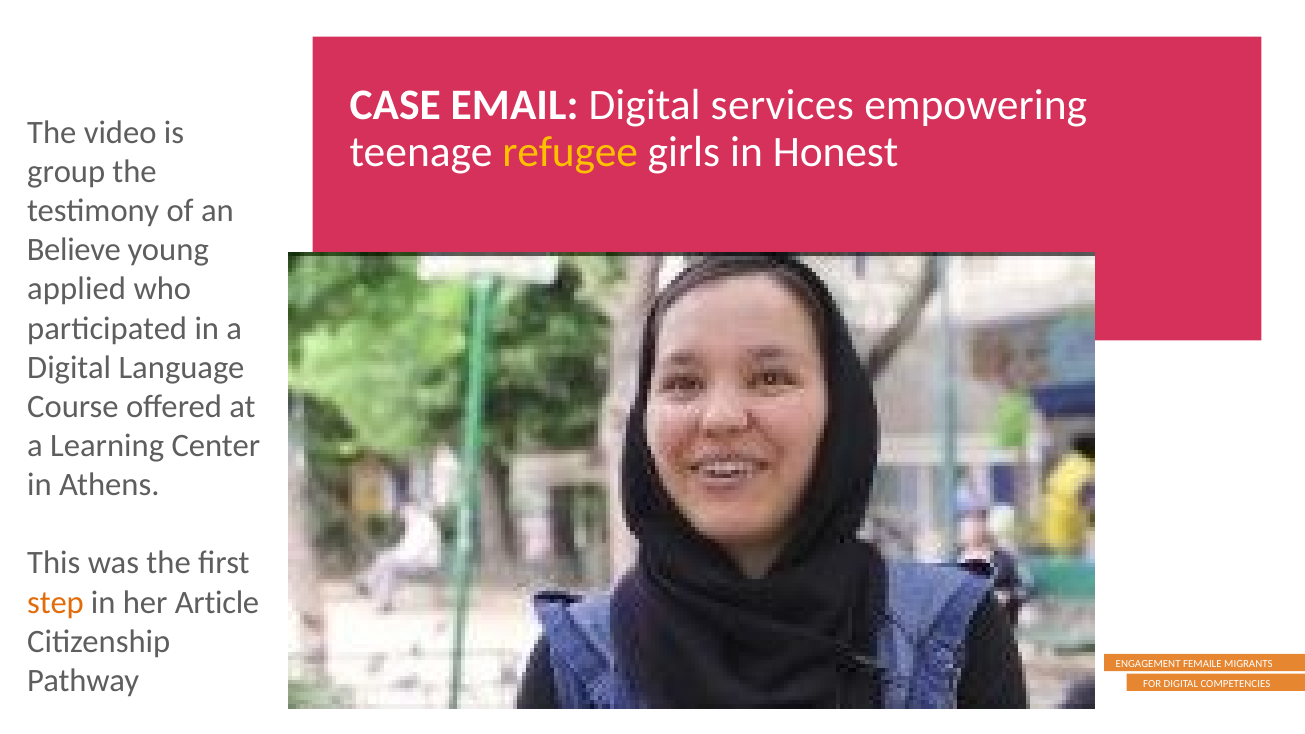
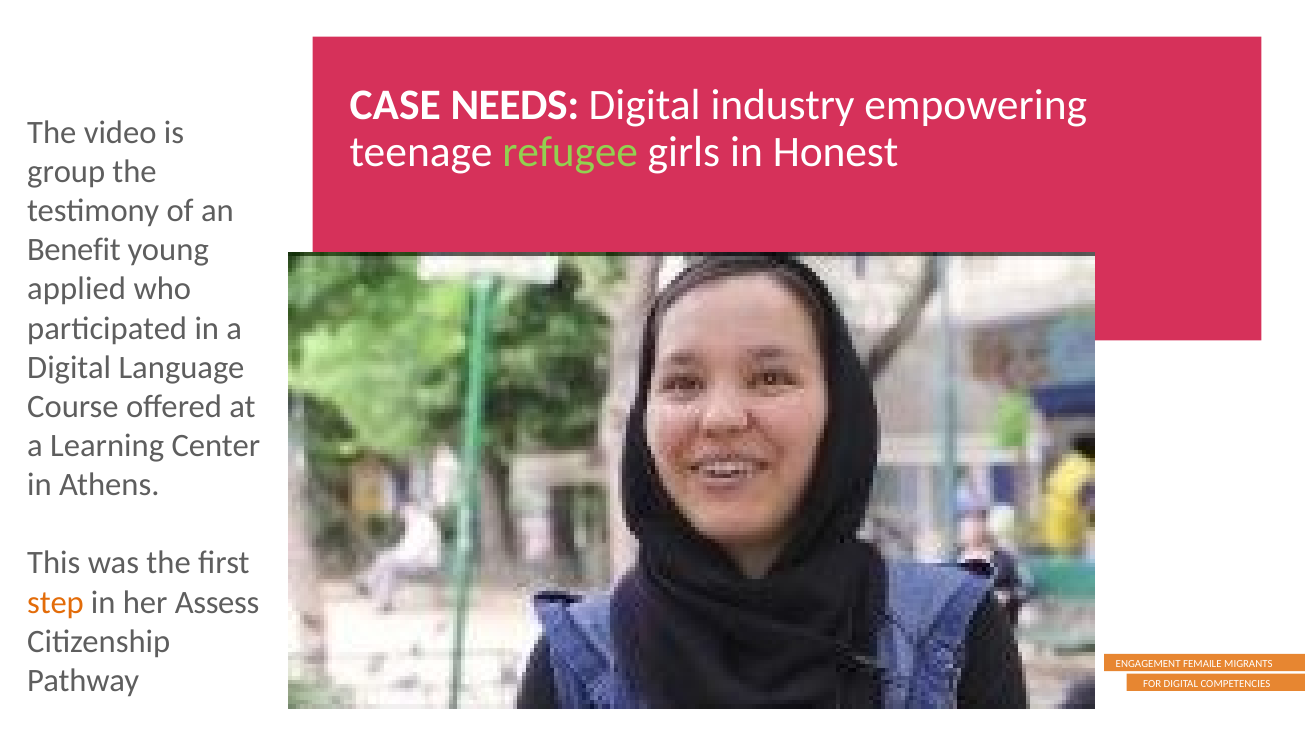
EMAIL: EMAIL -> NEEDS (515, 106)
services: services -> industry (783, 106)
refugee colour: yellow -> light green (570, 153)
Believe: Believe -> Benefit (74, 250)
Article: Article -> Assess (217, 602)
